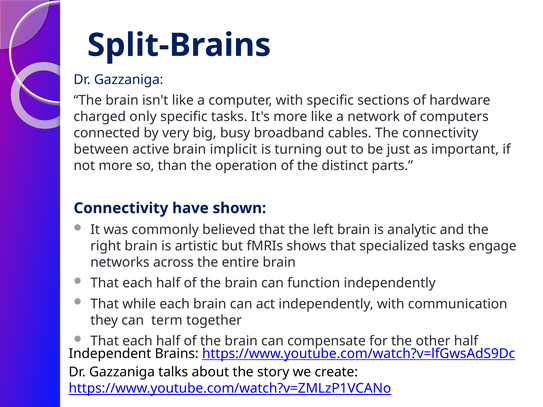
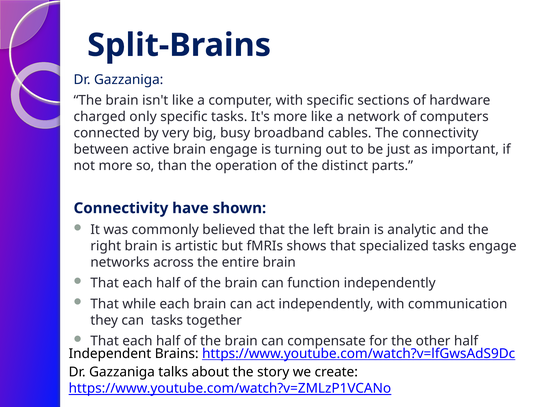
brain implicit: implicit -> engage (234, 149)
can term: term -> tasks (167, 320)
